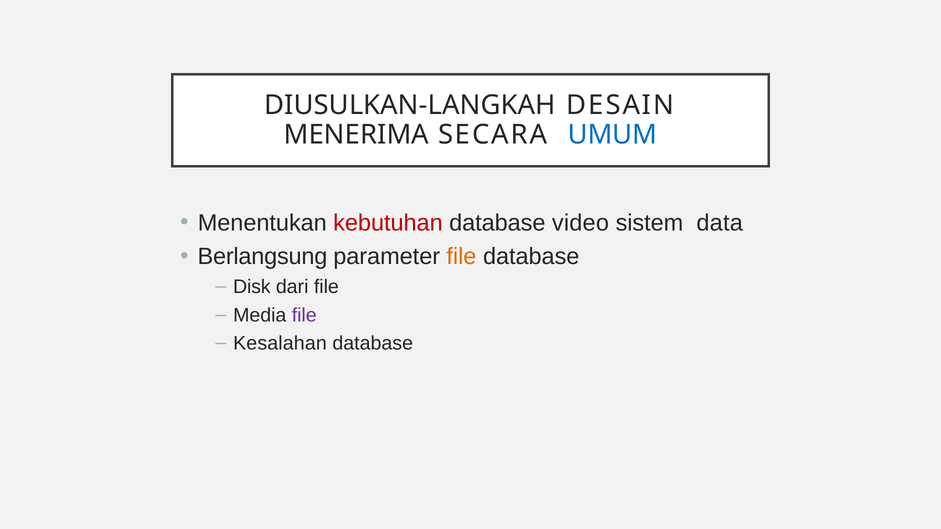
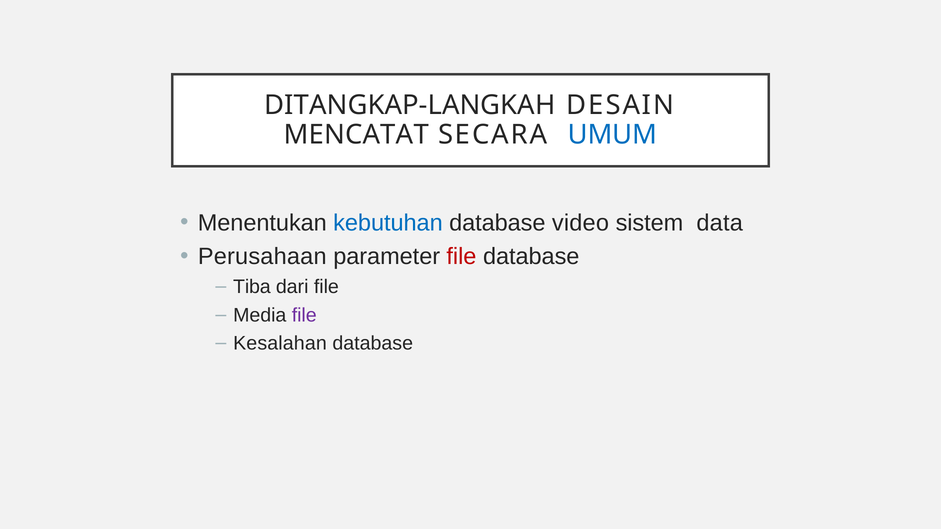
DIUSULKAN-LANGKAH: DIUSULKAN-LANGKAH -> DITANGKAP-LANGKAH (410, 105)
MENERIMA: MENERIMA -> MENCATAT (356, 135)
kebutuhan colour: red -> blue (388, 223)
Berlangsung: Berlangsung -> Perusahaan (262, 257)
file colour: orange -> red (461, 257)
Disk: Disk -> Tiba (252, 287)
